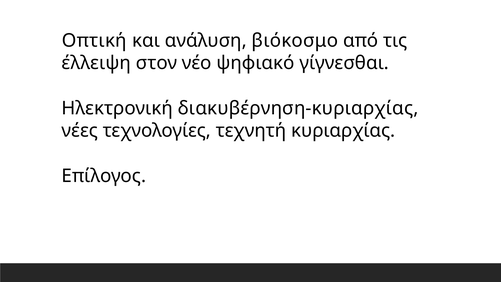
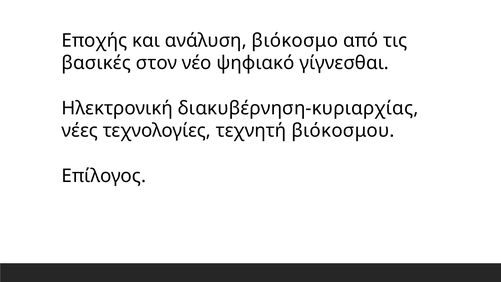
Οπτική: Οπτική -> Εποχής (94, 40)
έλλειψη: έλλειψη -> βασικές (96, 63)
κυριαρχίας: κυριαρχίας -> βιόκοσμου (343, 131)
